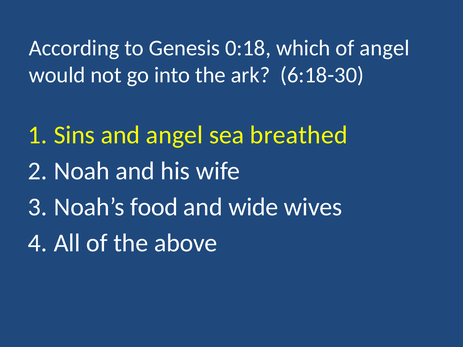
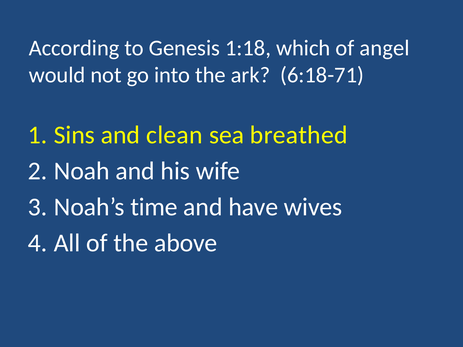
0:18: 0:18 -> 1:18 (248, 48)
6:18-30: 6:18-30 -> 6:18-71 (322, 75)
and angel: angel -> clean (174, 135)
food: food -> time (154, 207)
wide: wide -> have (253, 207)
